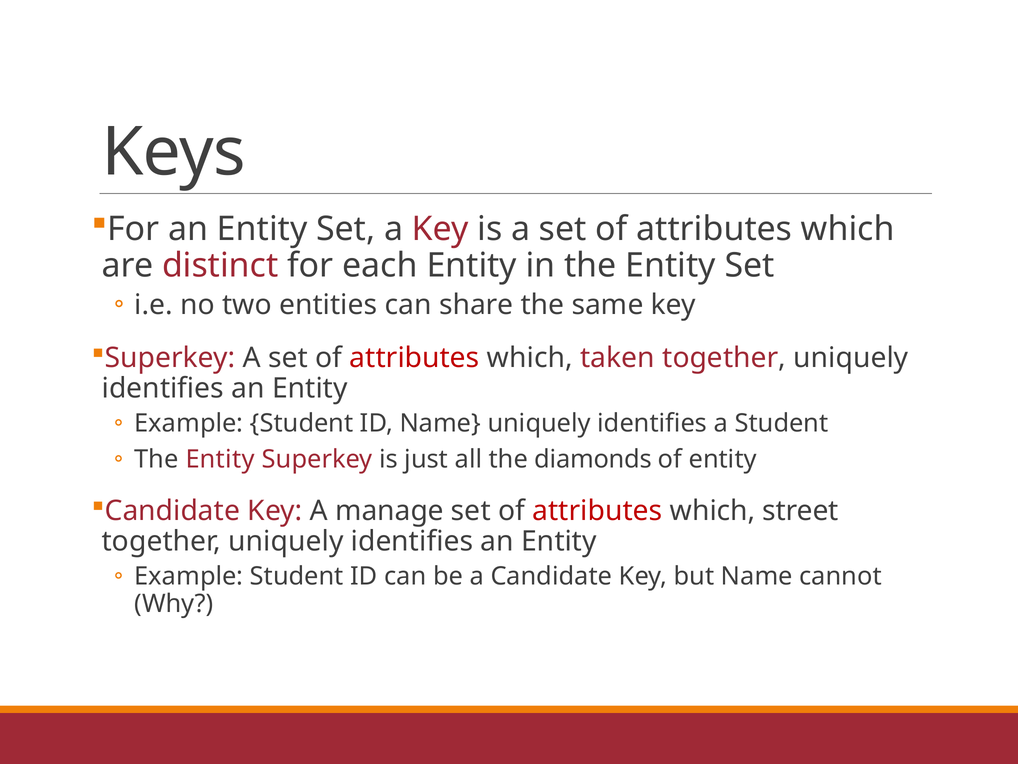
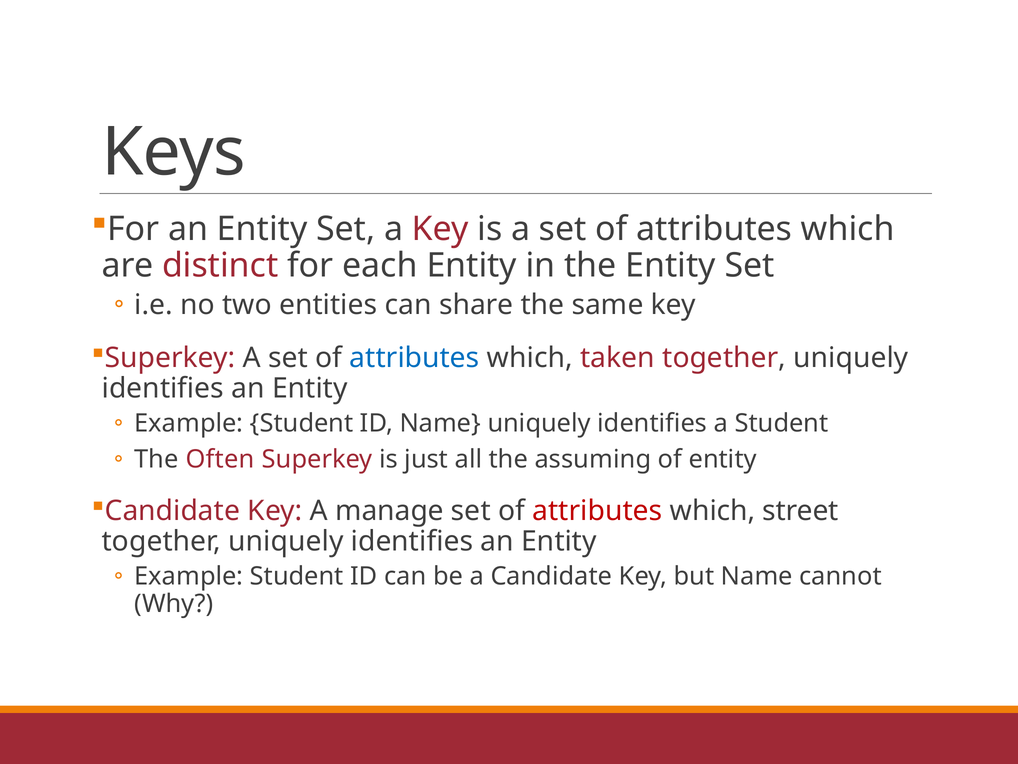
attributes colour: red -> blue (414, 358)
Entity: Entity -> Often (220, 459)
diamonds: diamonds -> assuming (593, 459)
